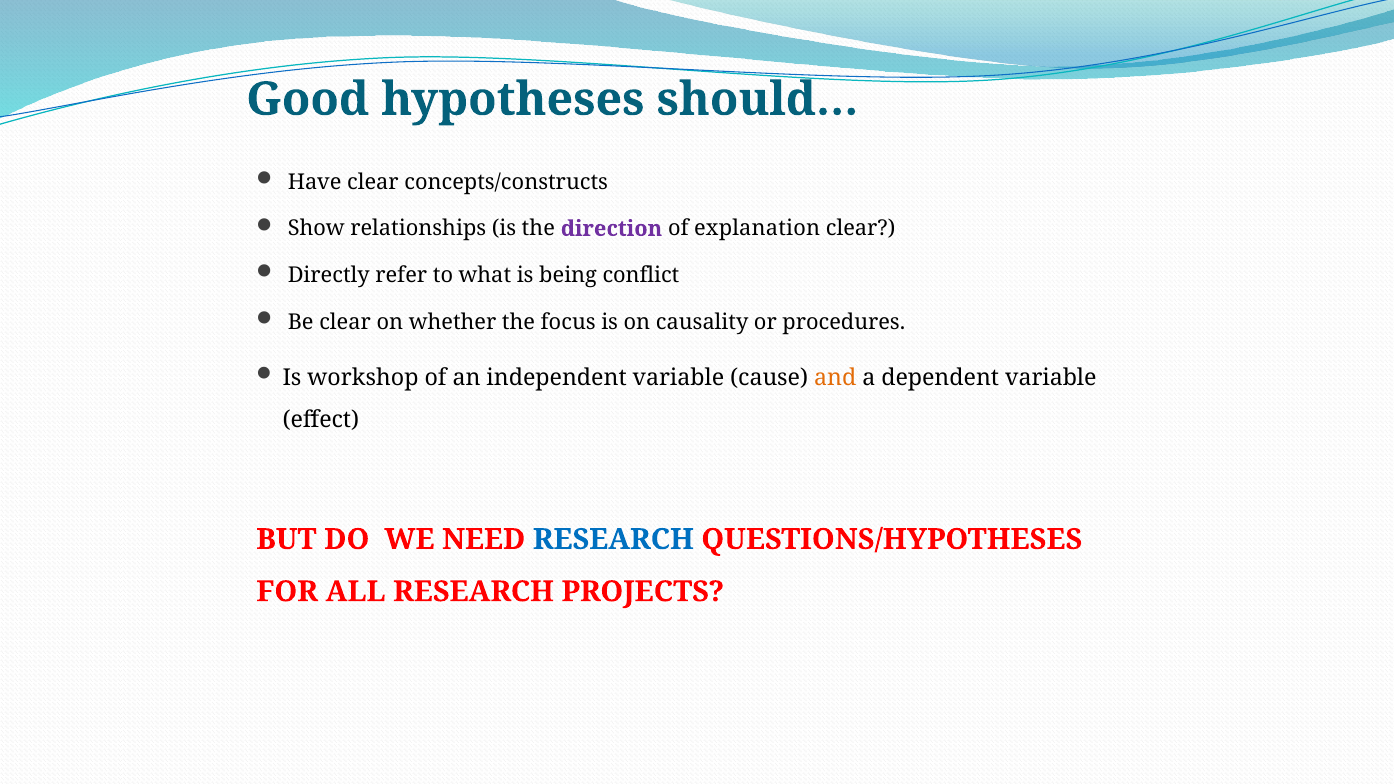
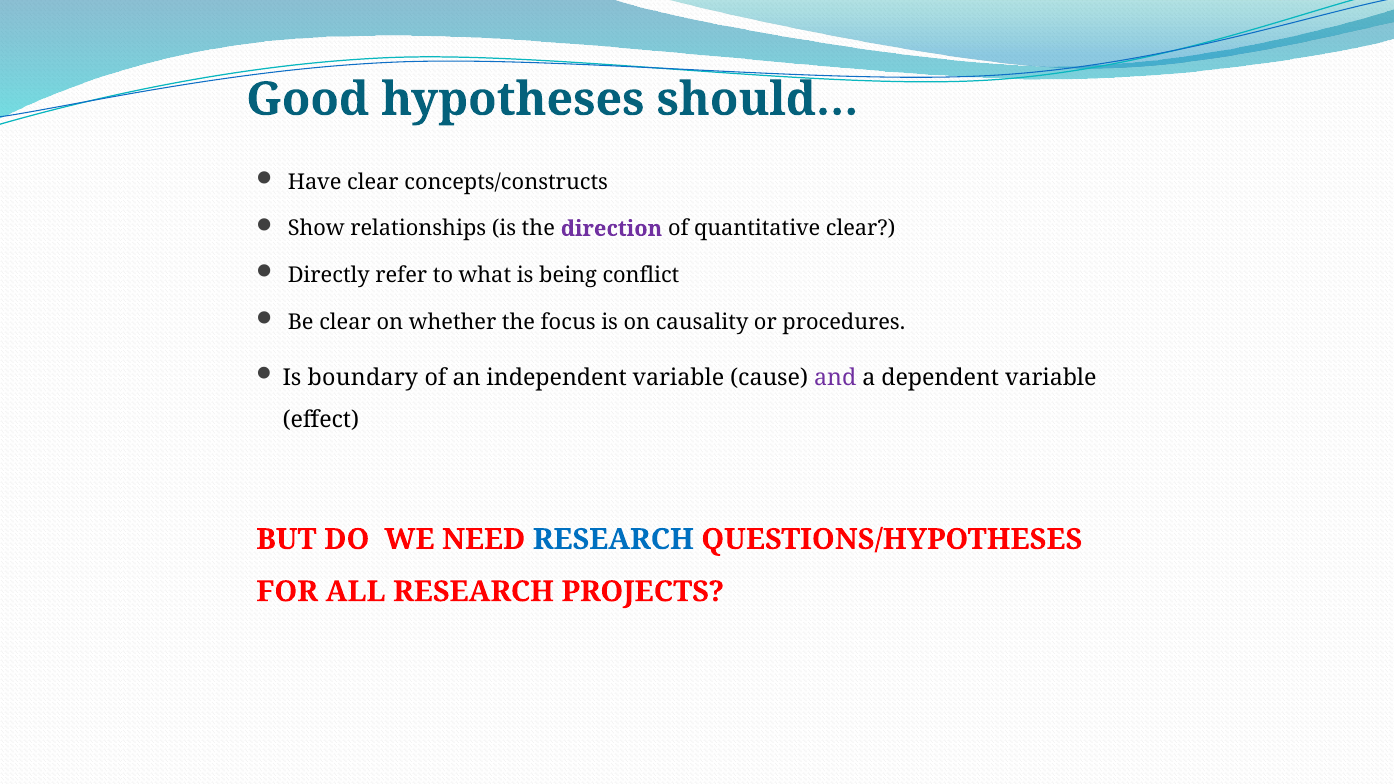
explanation: explanation -> quantitative (757, 229)
workshop: workshop -> boundary (363, 378)
and colour: orange -> purple (835, 378)
